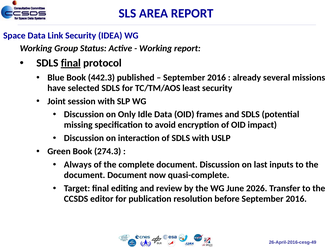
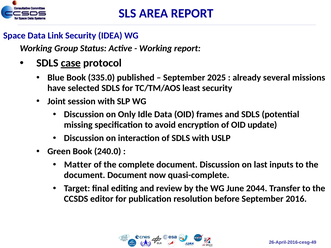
SDLS final: final -> case (71, 63)
442.3: 442.3 -> 335.0 (101, 78)
2016: 2016 -> 2025 (217, 78)
impact: impact -> update (262, 125)
274.3: 274.3 -> 240.0 (108, 152)
Always: Always -> Matter (78, 165)
2026: 2026 -> 2044 (257, 189)
